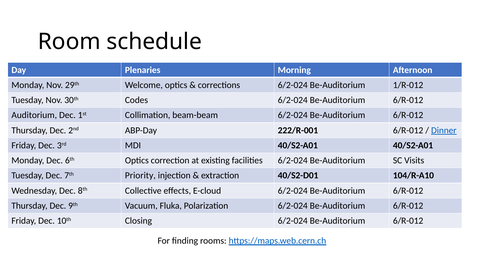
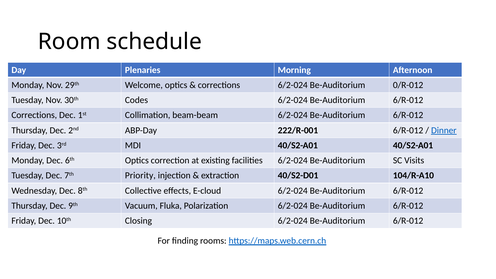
1/R-012: 1/R-012 -> 0/R-012 (408, 85)
Auditorium: Auditorium -> Corrections (34, 115)
